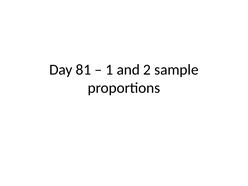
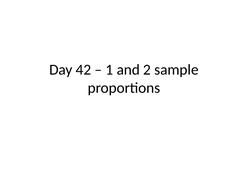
81: 81 -> 42 (83, 70)
